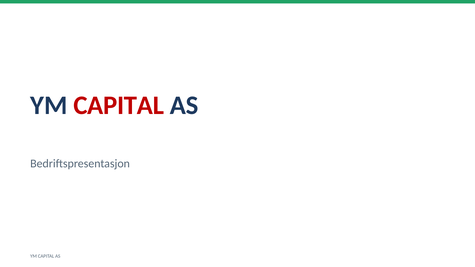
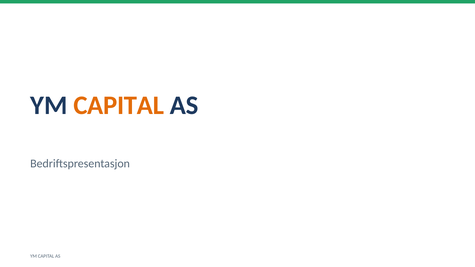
CAPITAL colour: red -> orange (119, 105)
